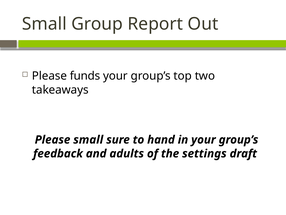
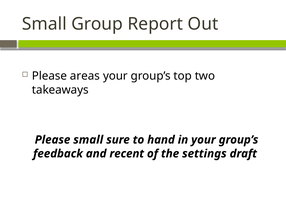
funds: funds -> areas (85, 76)
adults: adults -> recent (127, 153)
